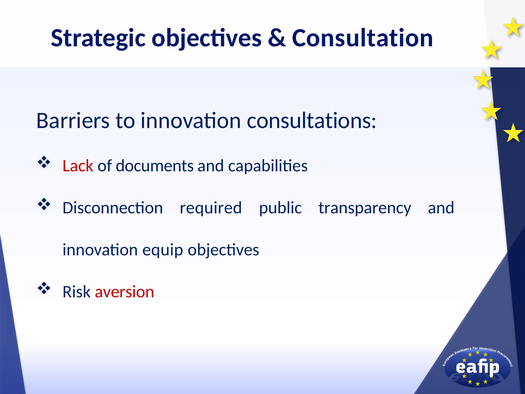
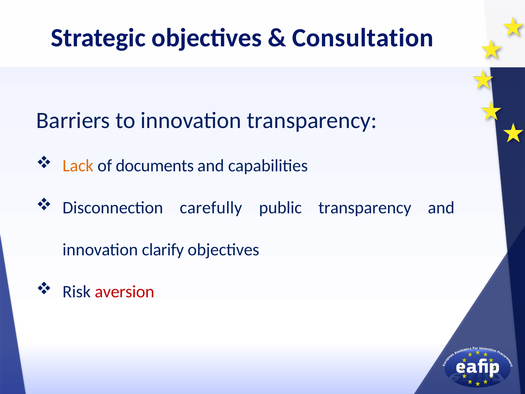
innovation consultations: consultations -> transparency (312, 120)
Lack colour: red -> orange (78, 166)
required: required -> carefully (211, 208)
equip: equip -> clarify (163, 250)
